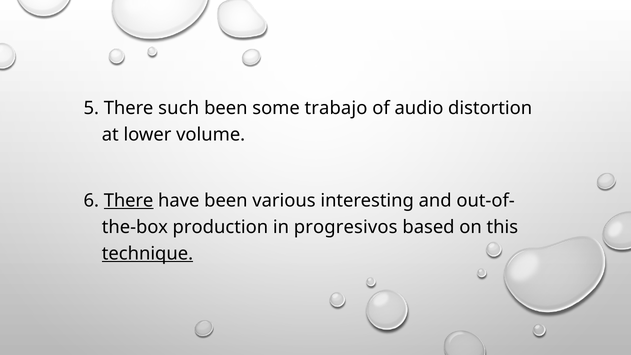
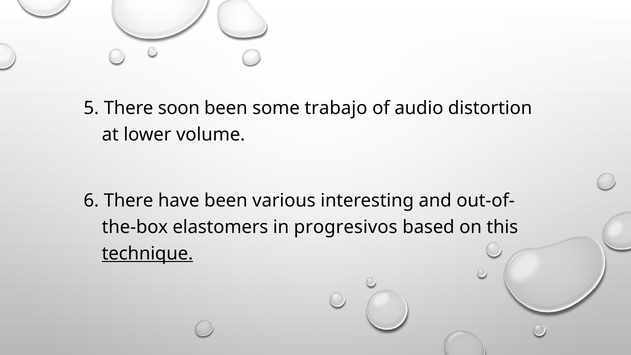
such: such -> soon (179, 108)
There underline: present -> none (129, 201)
production: production -> elastomers (220, 227)
